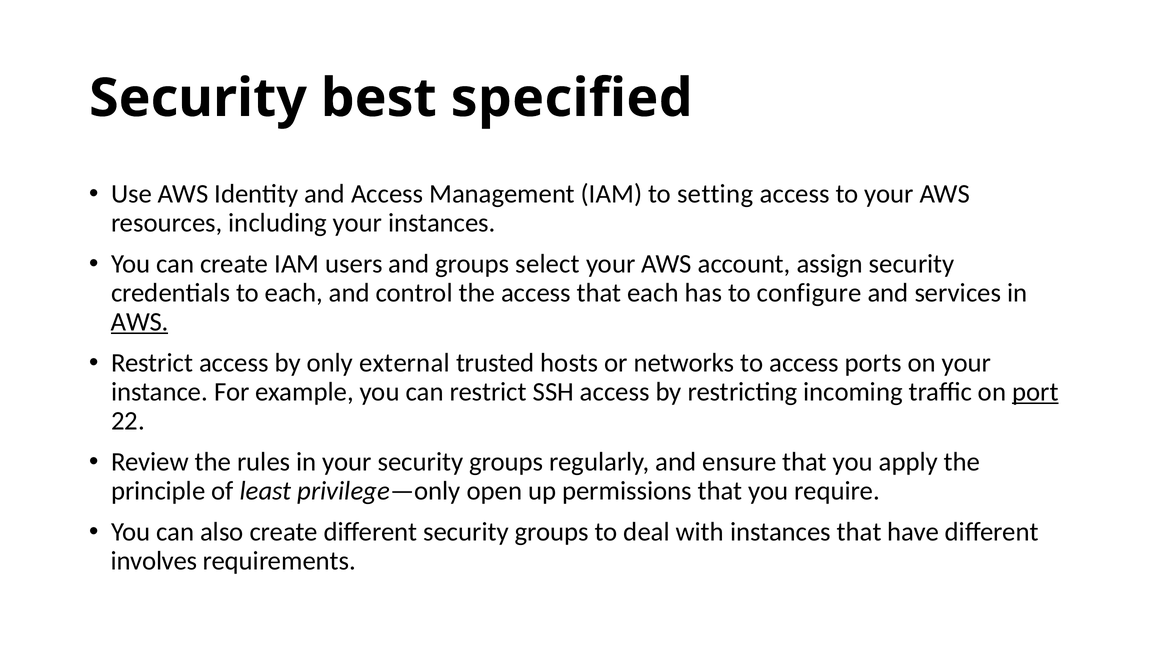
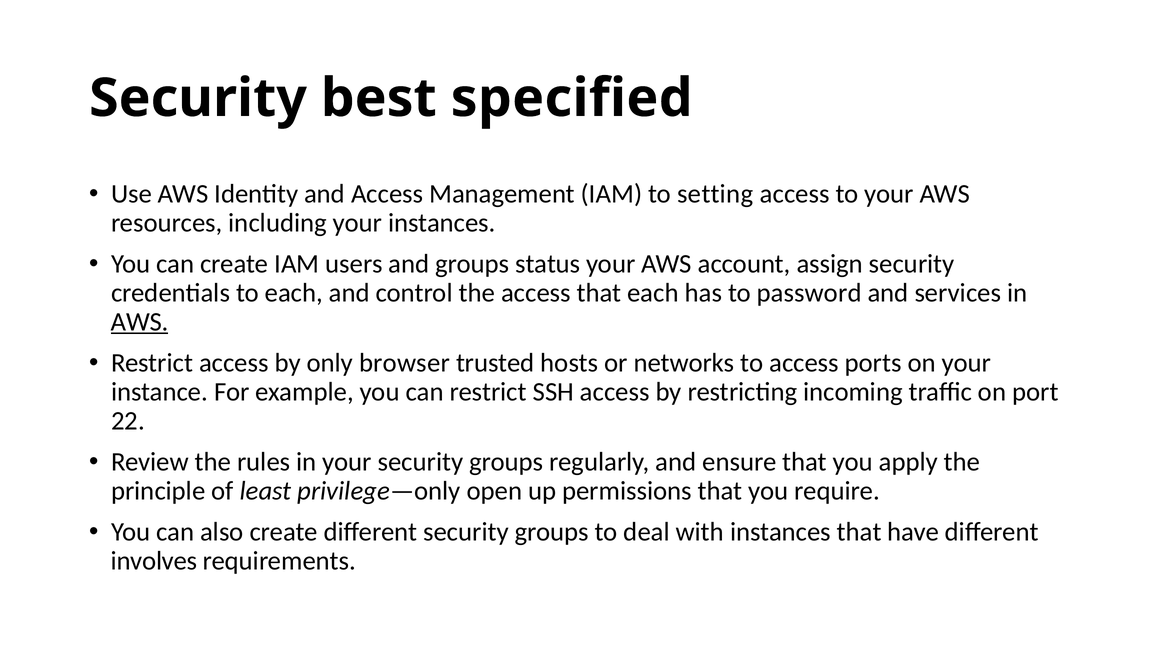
select: select -> status (548, 264)
configure: configure -> password (809, 293)
external: external -> browser (404, 363)
port underline: present -> none (1035, 392)
